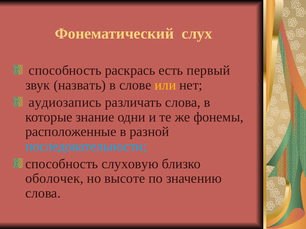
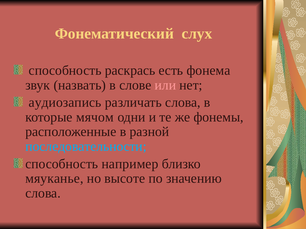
первый: первый -> фонема (208, 71)
или colour: yellow -> pink (165, 85)
знание: знание -> мячом (95, 117)
слуховую: слуховую -> например (130, 164)
оболочек: оболочек -> мяуканье (54, 179)
